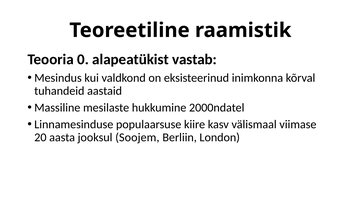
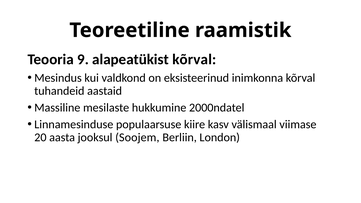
0: 0 -> 9 (83, 59)
alapeatükist vastab: vastab -> kõrval (194, 59)
